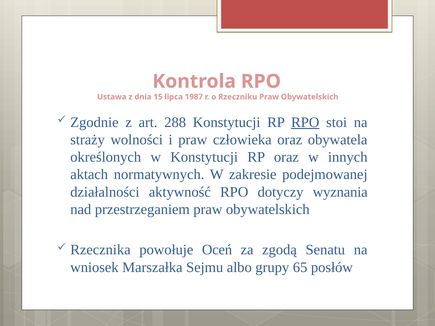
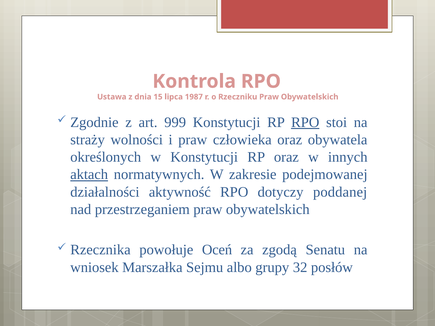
288: 288 -> 999 (175, 122)
aktach underline: none -> present (89, 175)
wyznania: wyznania -> poddanej (340, 192)
65: 65 -> 32 (300, 267)
